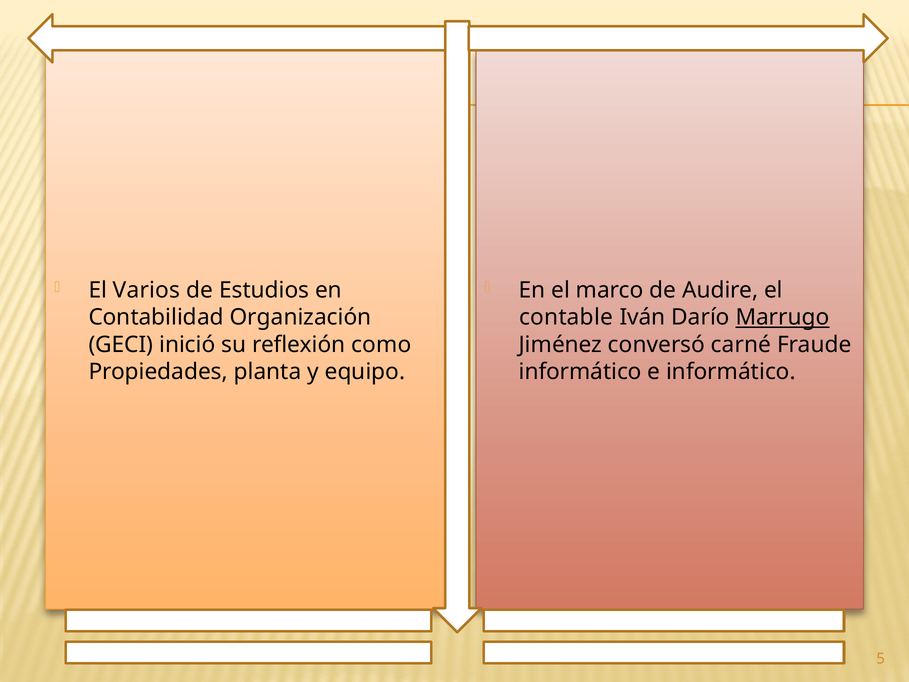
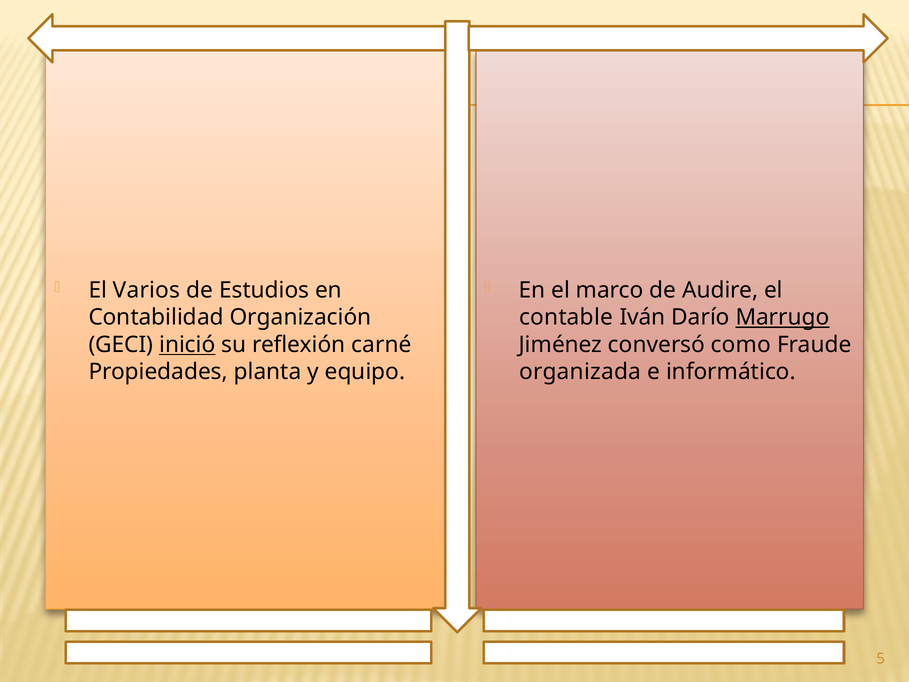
inició underline: none -> present (187, 345)
como: como -> carné (382, 345)
carné: carné -> como (741, 345)
informático: informático -> organizada (580, 372)
